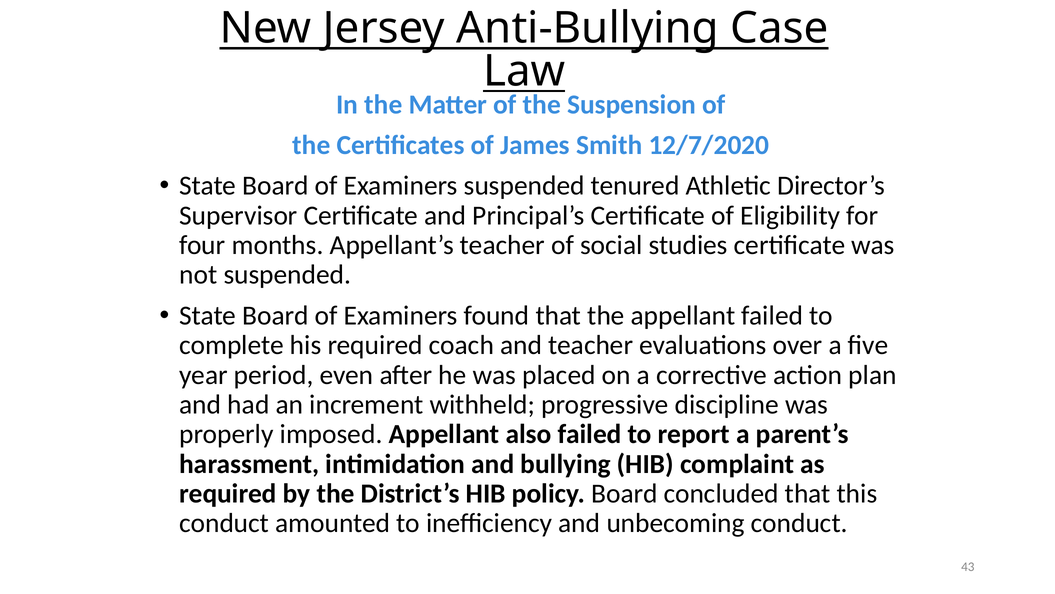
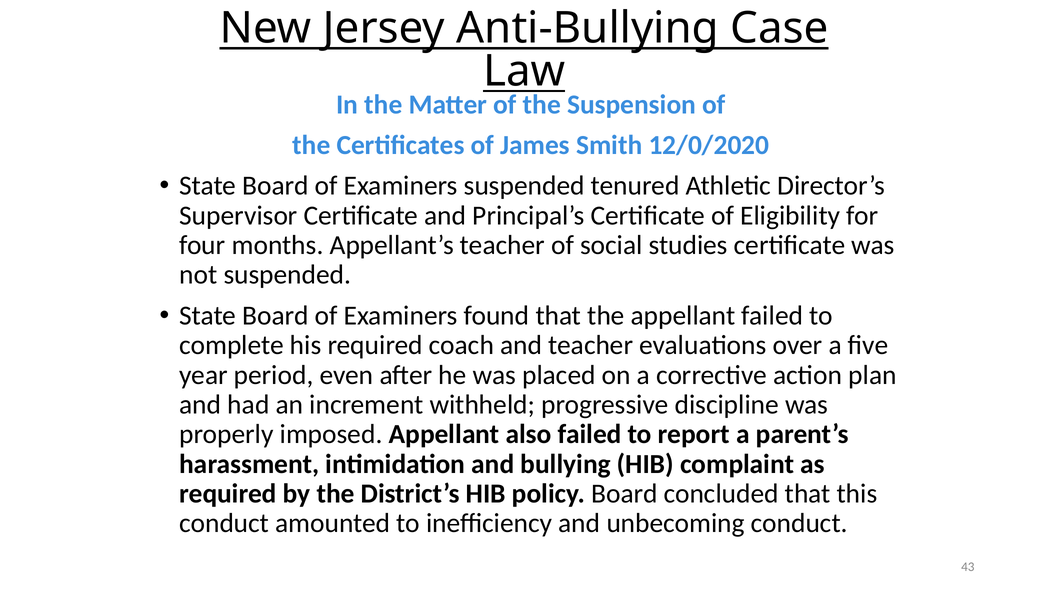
12/7/2020: 12/7/2020 -> 12/0/2020 (709, 145)
